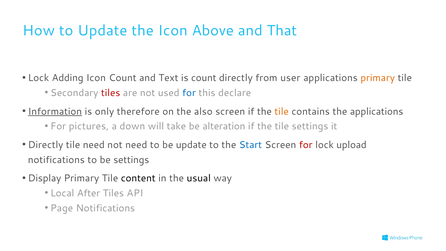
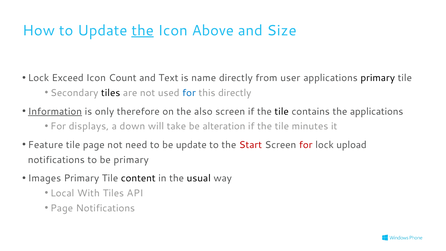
the underline: none -> present (143, 30)
That: That -> Size (282, 30)
Adding: Adding -> Exceed (68, 78)
is count: count -> name (204, 78)
primary colour: orange -> black (378, 78)
tiles colour: red -> black (111, 93)
this declare: declare -> directly (235, 93)
tile colour: orange -> black (282, 111)
pictures: pictures -> displays (89, 126)
tile settings: settings -> minutes (310, 126)
Directly: Directly -> Feature (46, 145)
tile need: need -> page (94, 145)
Start colour: blue -> red (250, 145)
be settings: settings -> primary (131, 160)
Display: Display -> Images (44, 178)
After: After -> With (88, 193)
